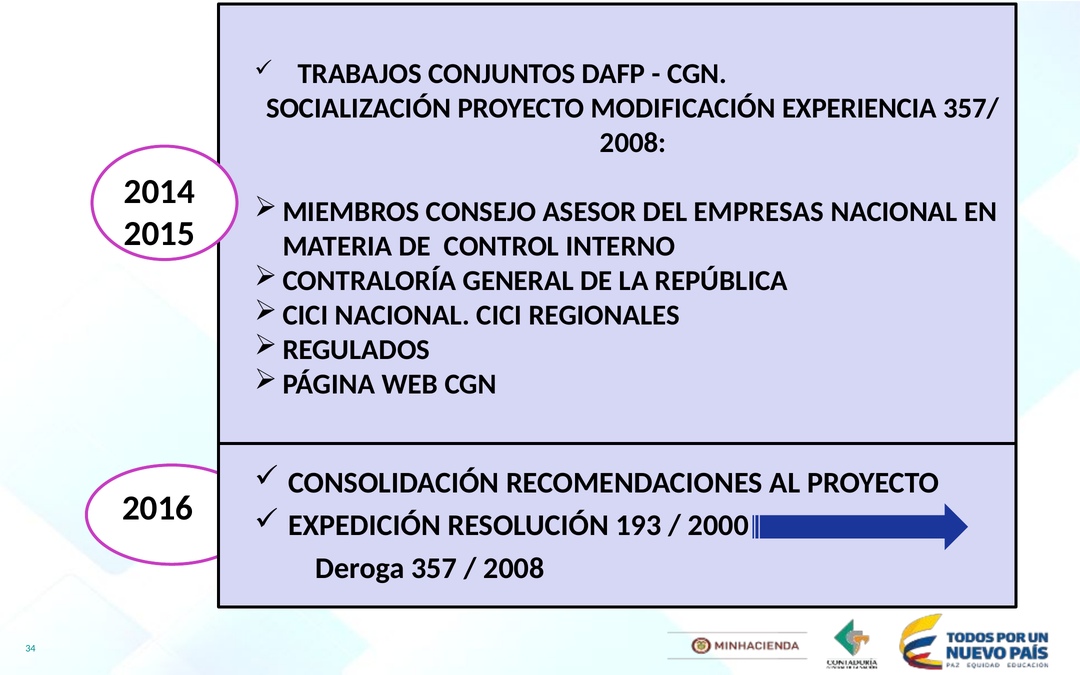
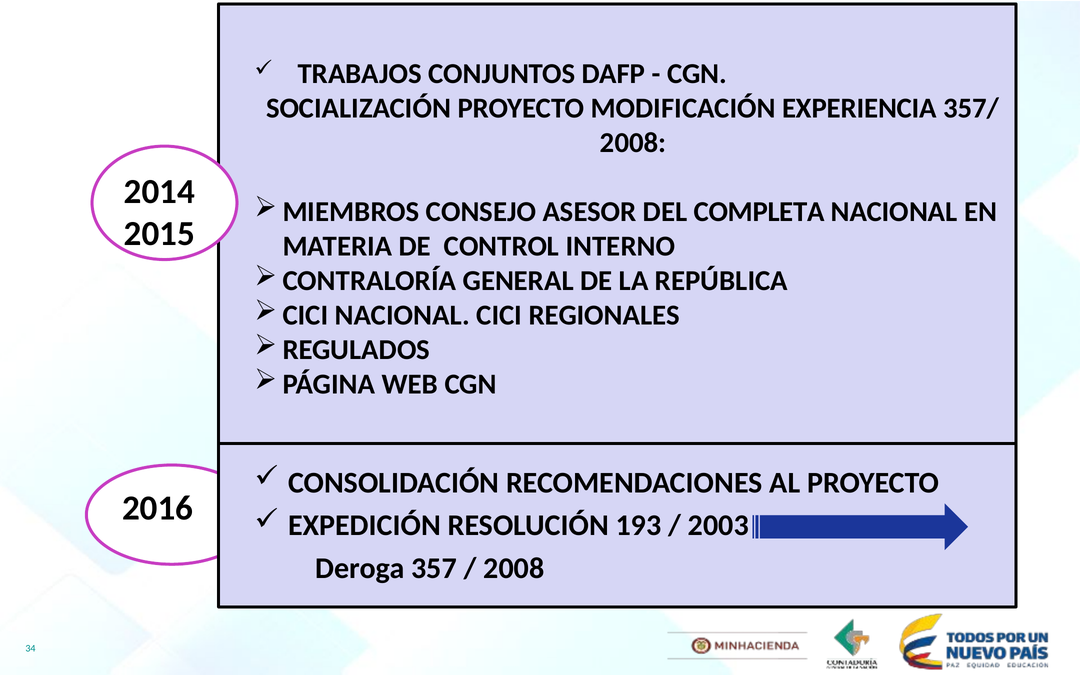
EMPRESAS: EMPRESAS -> COMPLETA (759, 212)
2000: 2000 -> 2003 (718, 526)
